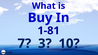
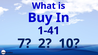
1-81: 1-81 -> 1-41 (49, 31)
3: 3 -> 2 (45, 44)
